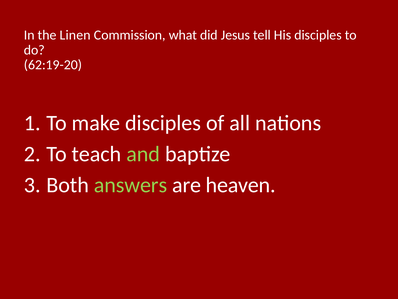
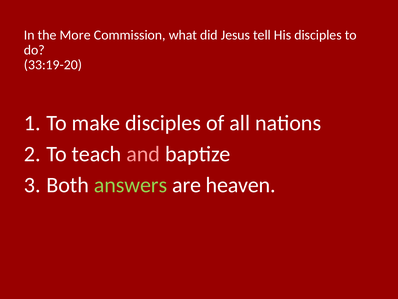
Linen: Linen -> More (75, 35)
62:19-20: 62:19-20 -> 33:19-20 (53, 65)
and colour: light green -> pink (143, 154)
